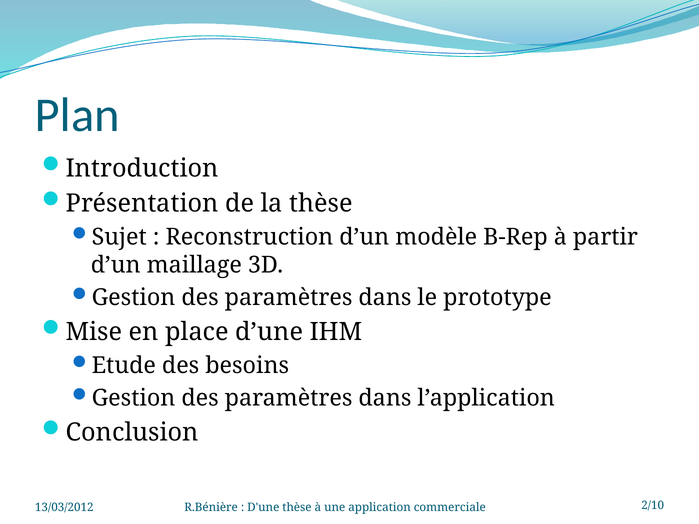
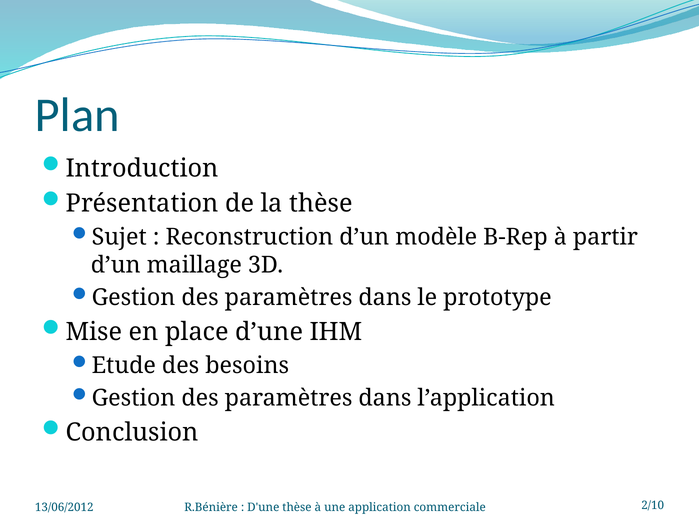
13/03/2012: 13/03/2012 -> 13/06/2012 (64, 508)
